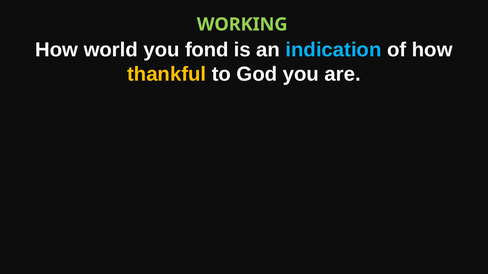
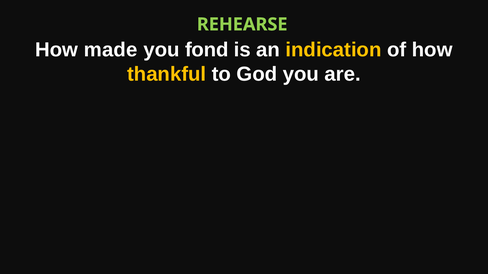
WORKING: WORKING -> REHEARSE (242, 24)
world: world -> made (111, 50)
indication colour: light blue -> yellow (334, 50)
